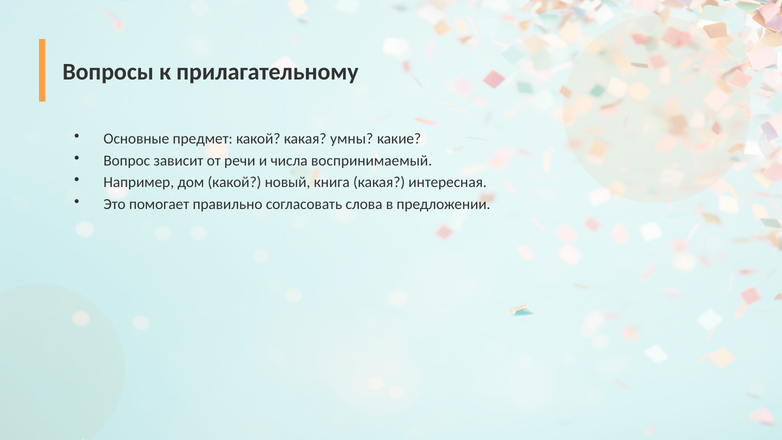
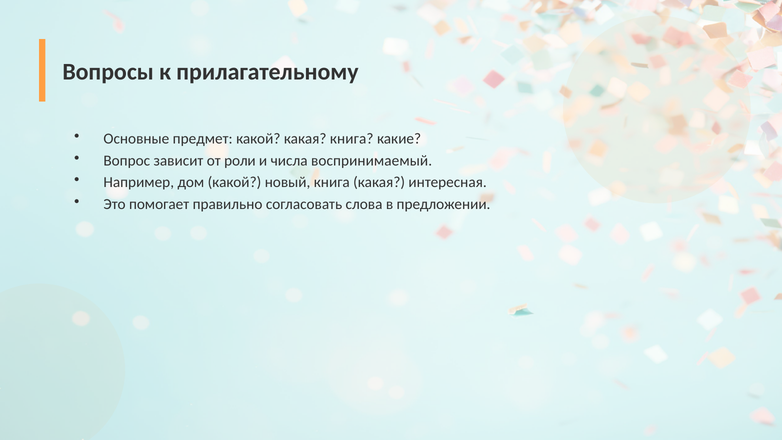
какая умны: умны -> книга (352, 139)
речи: речи -> роли (240, 160)
